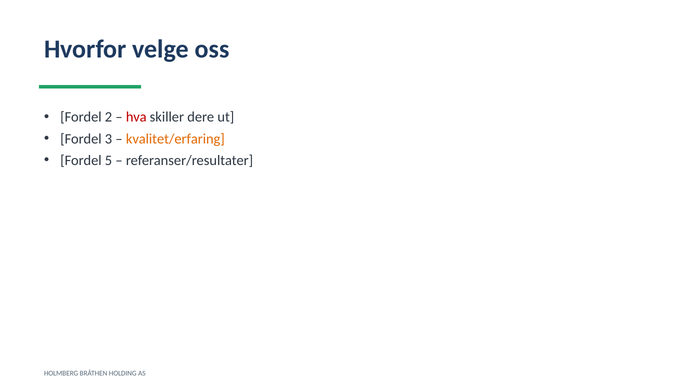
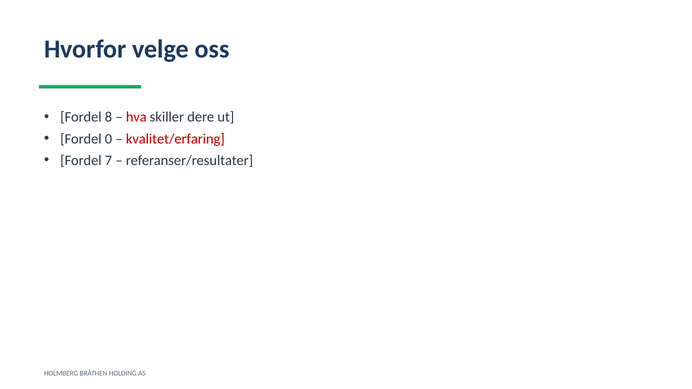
2: 2 -> 8 (109, 117)
3: 3 -> 0 (109, 139)
kvalitet/erfaring colour: orange -> red (175, 139)
5: 5 -> 7 (109, 160)
